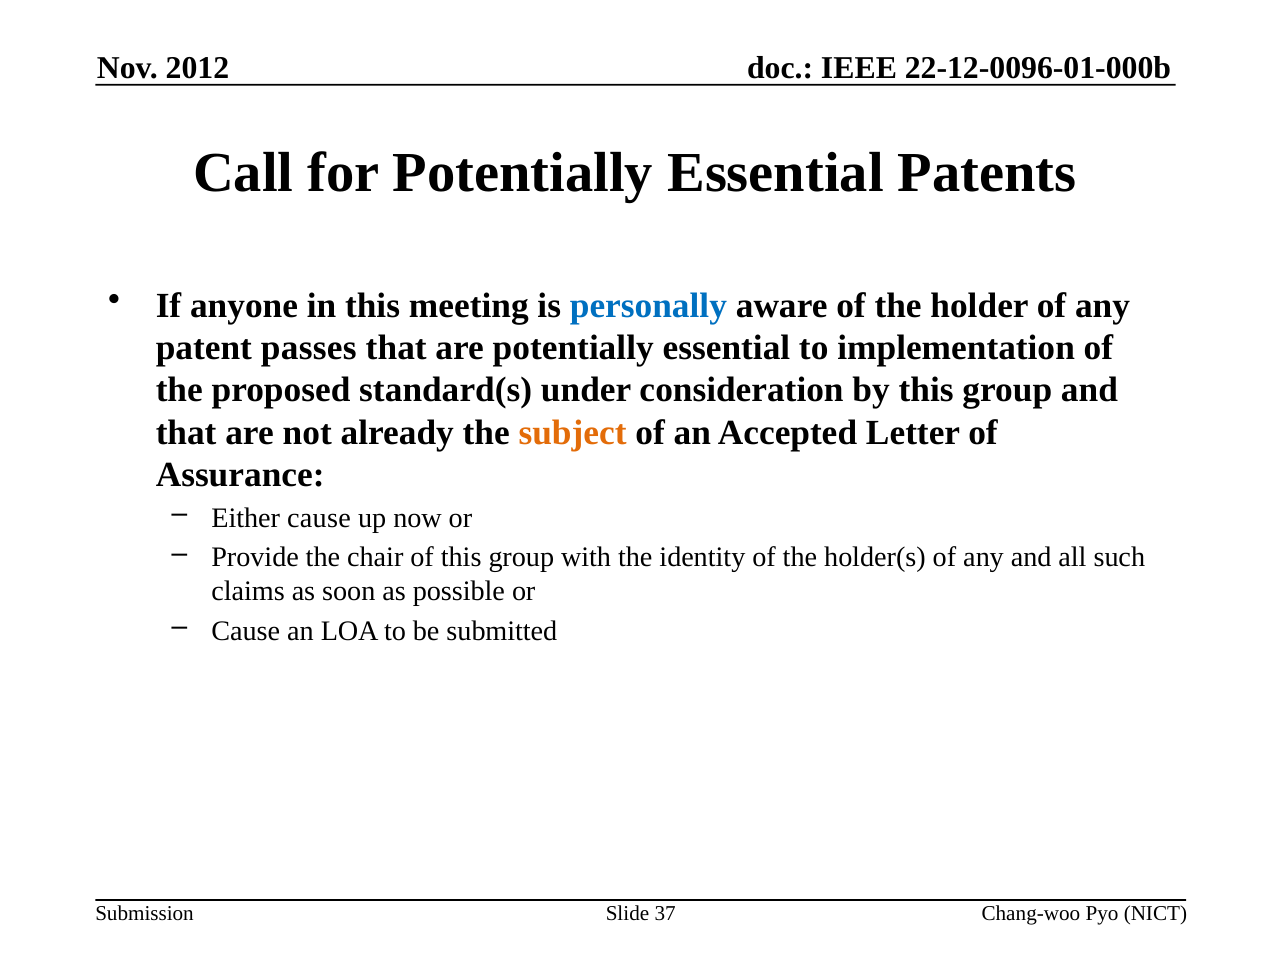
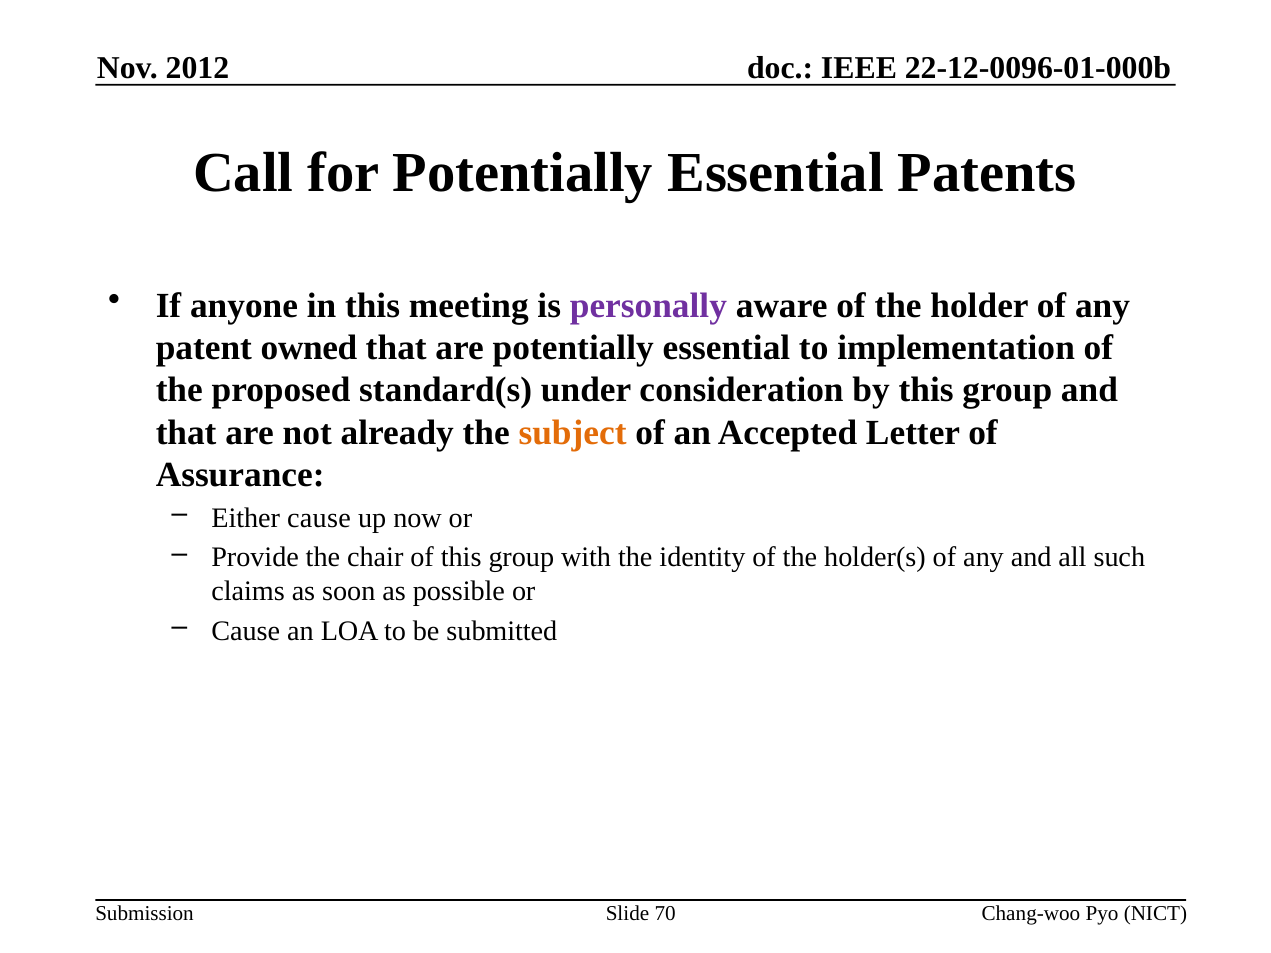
personally colour: blue -> purple (648, 305)
passes: passes -> owned (309, 348)
37: 37 -> 70 (665, 914)
